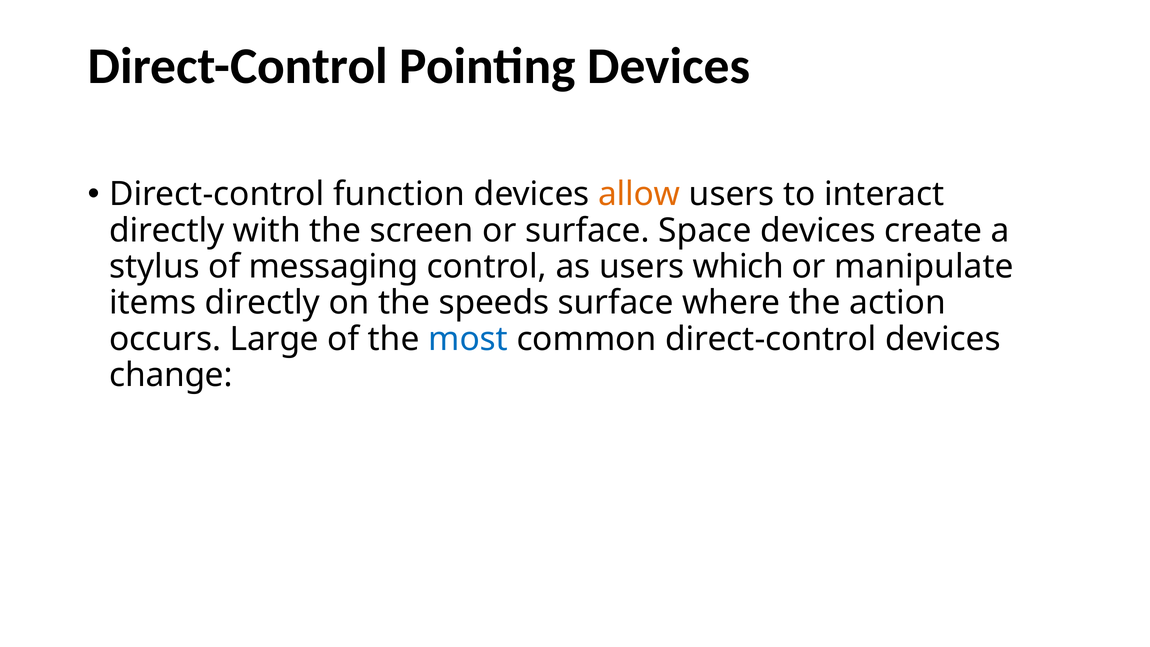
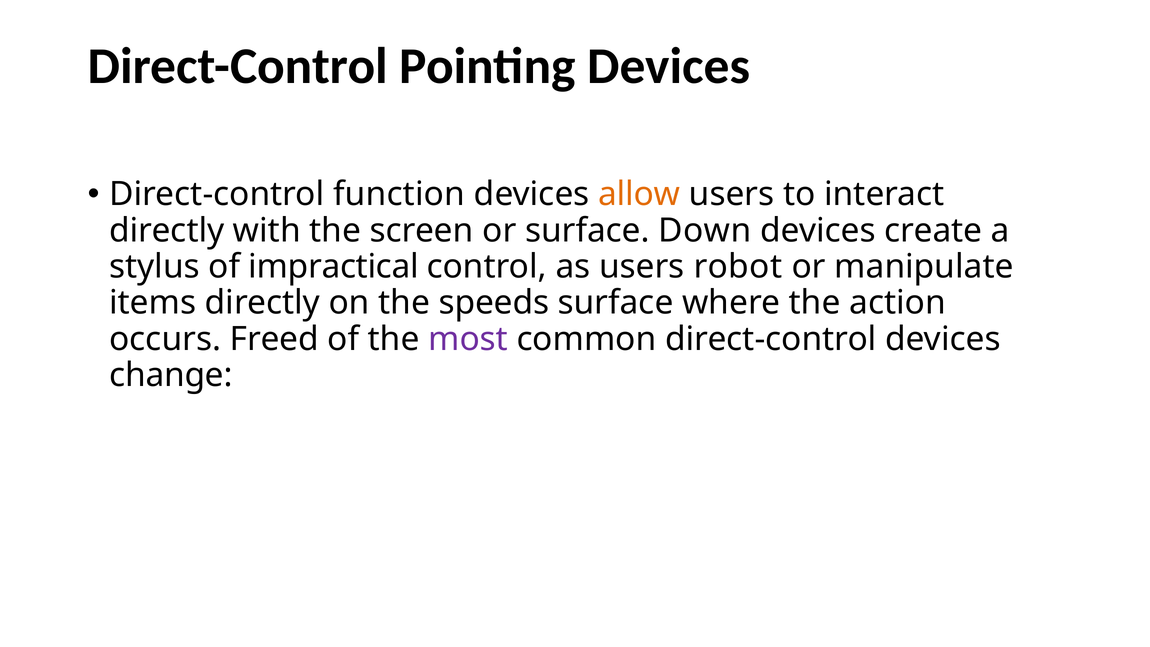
Space: Space -> Down (705, 231)
messaging: messaging -> impractical (334, 267)
which: which -> robot (738, 267)
Large: Large -> Freed (274, 339)
most colour: blue -> purple (468, 339)
